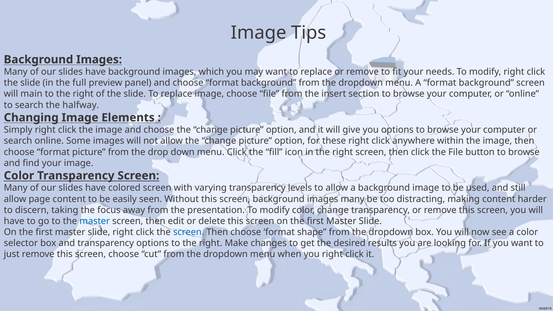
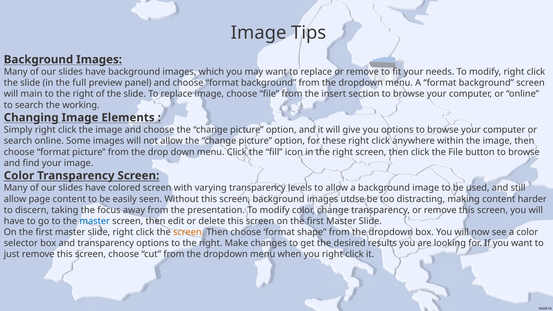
halfway: halfway -> working (81, 105)
screen background images many: many -> utdse (353, 199)
screen colour: blue -> orange (189, 232)
